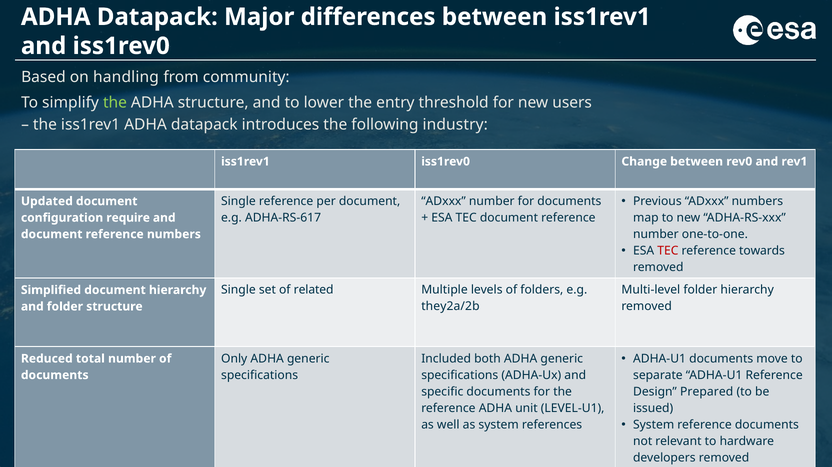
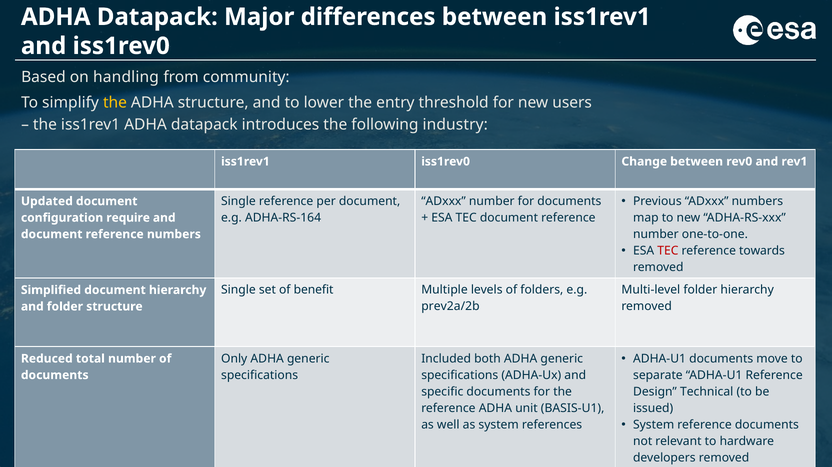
the colour: light green -> yellow (115, 102)
ADHA-RS-617: ADHA-RS-617 -> ADHA-RS-164 (283, 218)
related: related -> benefit (314, 290)
they2a/2b: they2a/2b -> prev2a/2b (450, 306)
Prepared: Prepared -> Technical (707, 391)
LEVEL-U1: LEVEL-U1 -> BASIS-U1 (573, 408)
